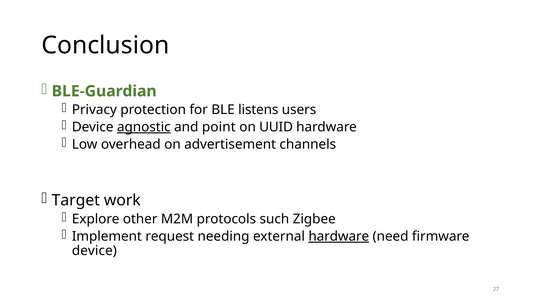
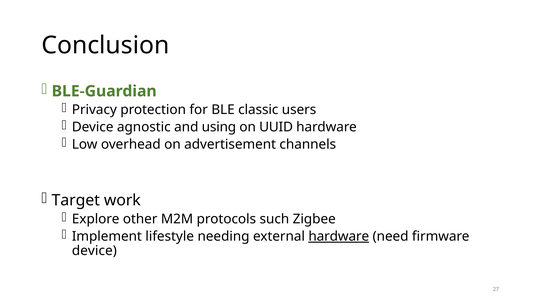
listens: listens -> classic (258, 110)
agnostic underline: present -> none (144, 127)
point: point -> using (219, 127)
request: request -> lifestyle (170, 237)
